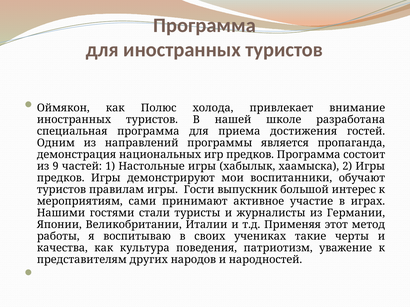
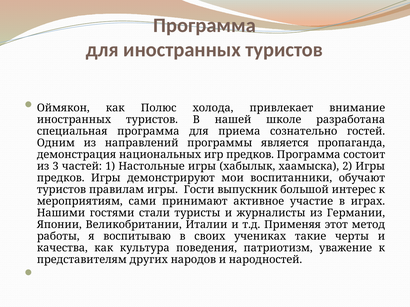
достижения: достижения -> сознательно (304, 131)
9: 9 -> 3 (56, 167)
